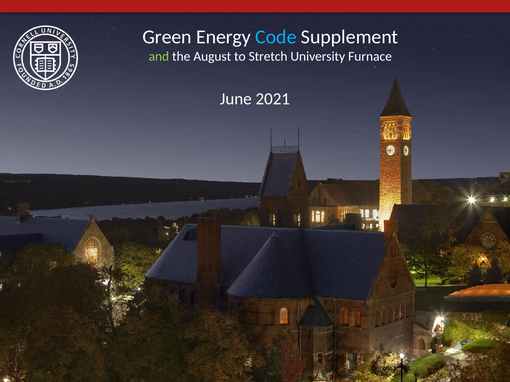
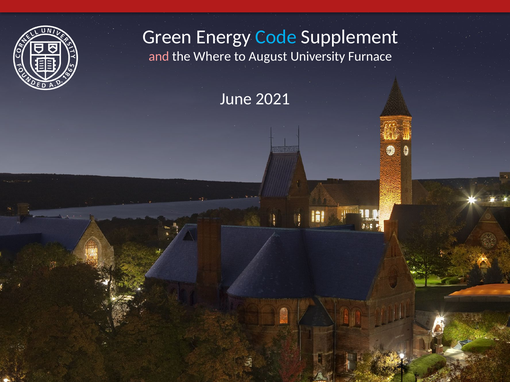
and colour: light green -> pink (159, 57)
August: August -> Where (212, 57)
Stretch: Stretch -> August (268, 57)
